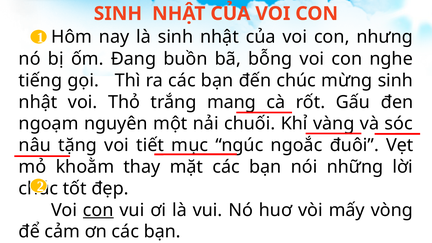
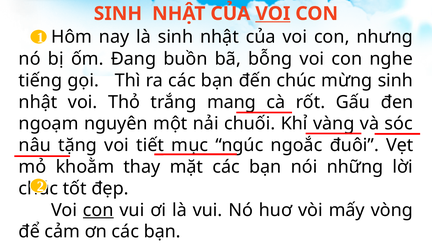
VOI underline: none -> present (273, 14)
